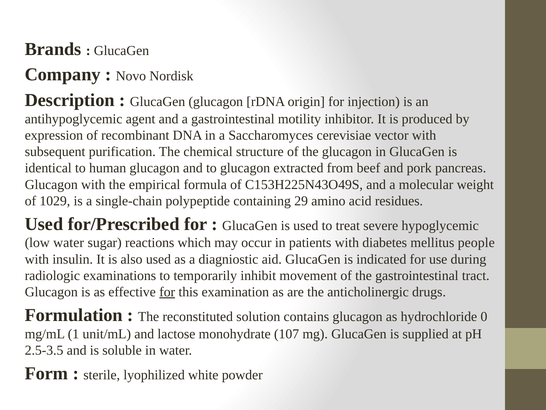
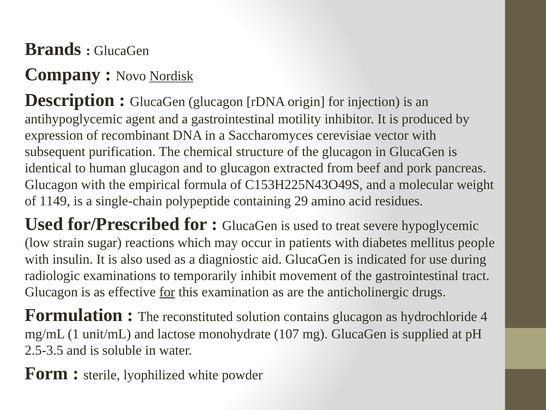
Nordisk underline: none -> present (171, 76)
1029: 1029 -> 1149 (55, 201)
low water: water -> strain (69, 243)
0: 0 -> 4 (484, 316)
